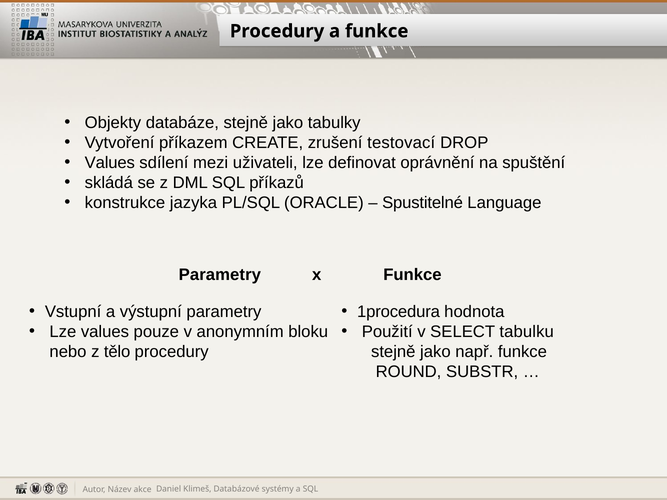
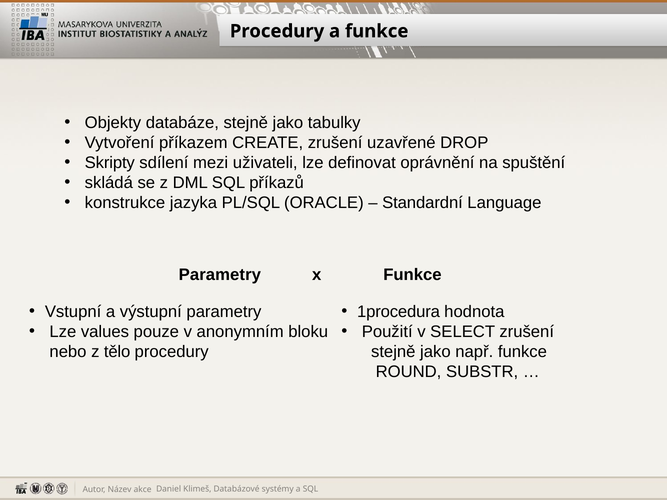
testovací: testovací -> uzavřené (401, 143)
Values: Values -> Skripty (110, 163)
Spustitelné: Spustitelné -> Standardní (422, 203)
SELECT tabulku: tabulku -> zrušení (527, 332)
